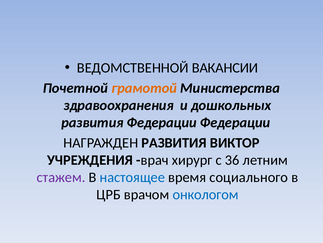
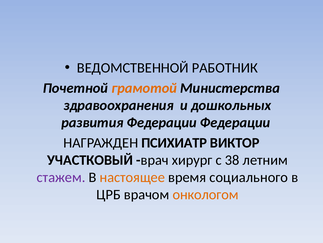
ВАКАНСИИ: ВАКАНСИИ -> РАБОТНИК (225, 68)
НАГРАЖДЕН РАЗВИТИЯ: РАЗВИТИЯ -> ПСИХИАТР (174, 142)
УЧРЕЖДЕНИЯ: УЧРЕЖДЕНИЯ -> УЧАСТКОВЫЙ (90, 160)
36: 36 -> 38 (232, 160)
настоящее colour: blue -> orange (132, 177)
онкологом colour: blue -> orange (206, 194)
